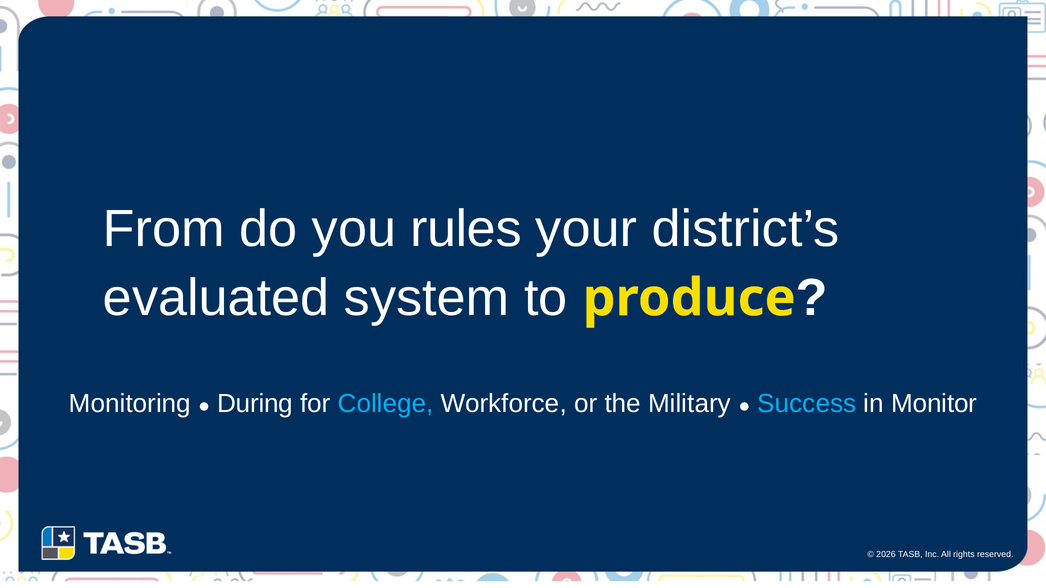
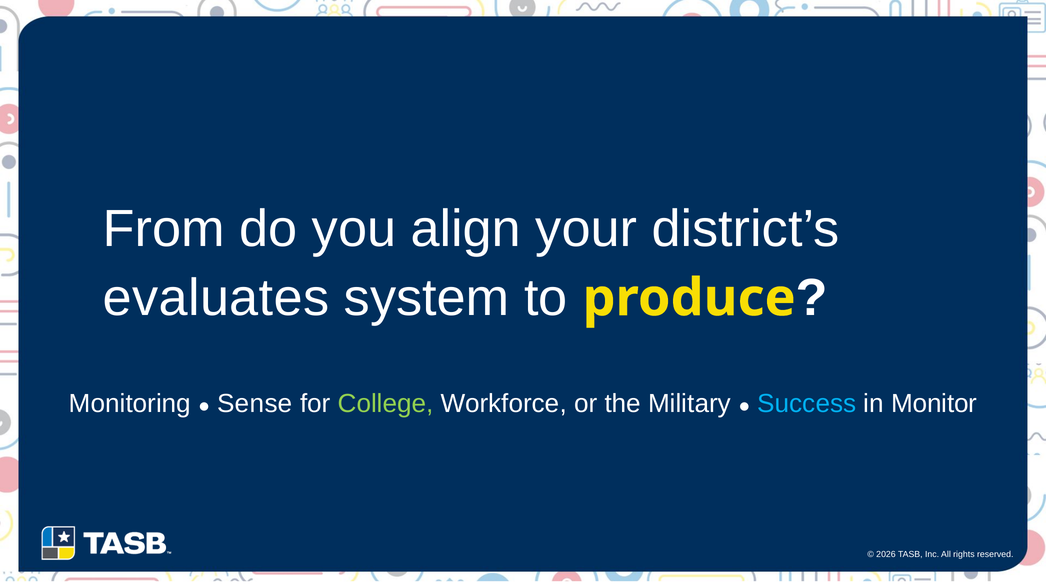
rules: rules -> align (466, 229)
evaluated: evaluated -> evaluates (216, 298)
During: During -> Sense (255, 404)
College colour: light blue -> light green (386, 404)
